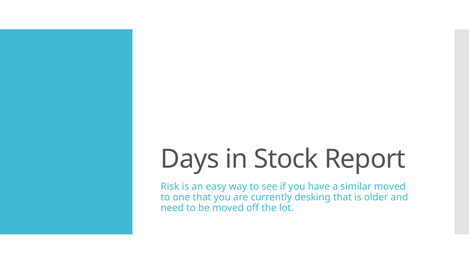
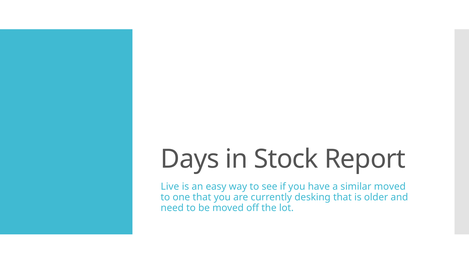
Risk: Risk -> Live (170, 187)
